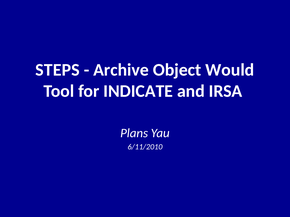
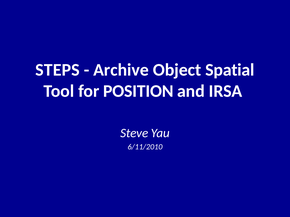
Would: Would -> Spatial (230, 70)
INDICATE: INDICATE -> POSITION (138, 91)
Plans: Plans -> Steve (134, 133)
